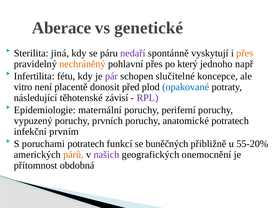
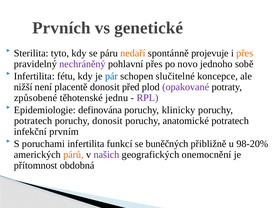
Aberace: Aberace -> Prvních (61, 28)
jiná: jiná -> tyto (60, 53)
nedaří colour: purple -> orange (133, 53)
vyskytují: vyskytují -> projevuje (210, 53)
nechráněný colour: orange -> purple (82, 64)
který: který -> novo (188, 64)
např: např -> sobě (244, 64)
pár colour: purple -> blue (111, 76)
vitro: vitro -> nižší (23, 87)
opakované colour: blue -> purple (186, 87)
následující: následující -> způsobené (36, 98)
závisí: závisí -> jednu (117, 98)
maternální: maternální -> definována (100, 110)
periferní: periferní -> klinicky (179, 110)
vypuzený: vypuzený -> potratech (33, 121)
poruchy prvních: prvních -> donosit (107, 121)
poruchami potratech: potratech -> infertilita (86, 144)
55-20%: 55-20% -> 98-20% (252, 144)
